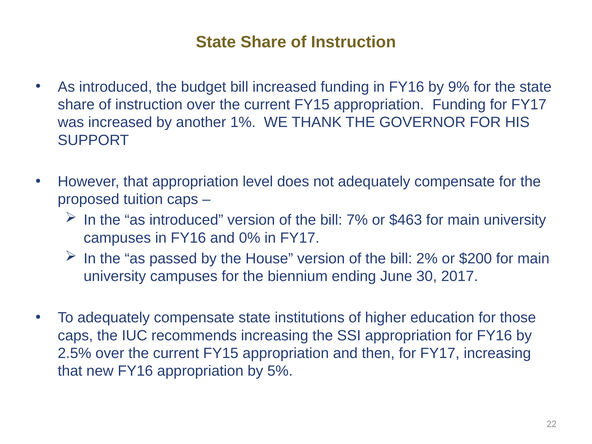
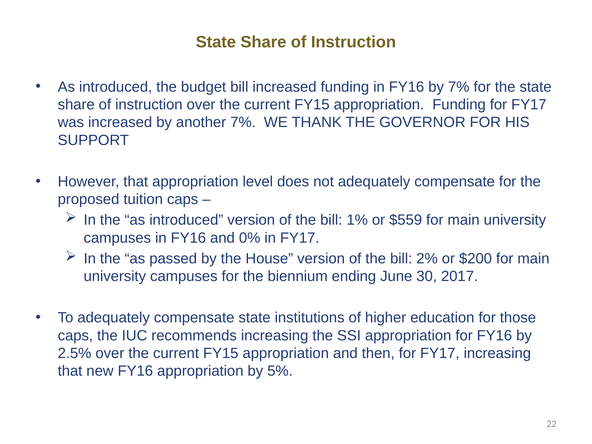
by 9%: 9% -> 7% (459, 87)
another 1%: 1% -> 7% (243, 122)
7%: 7% -> 1% (357, 220)
$463: $463 -> $559 (406, 220)
